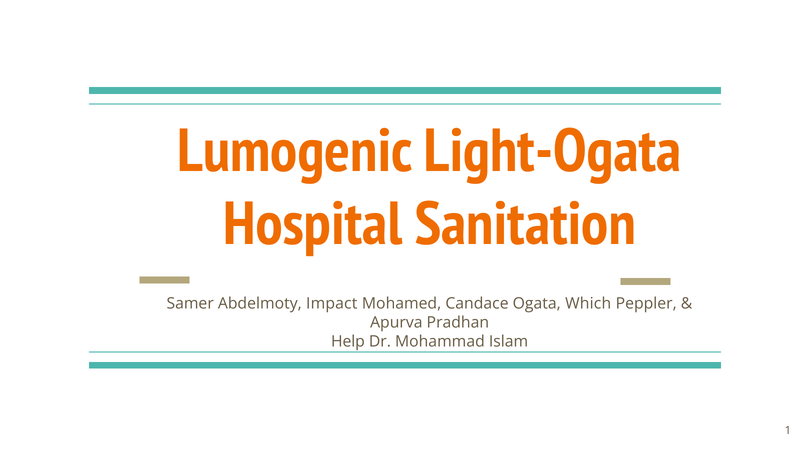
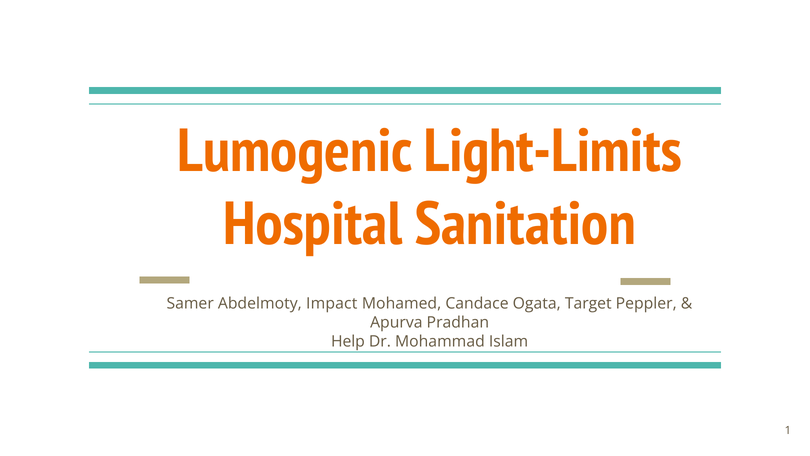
Light-Ogata: Light-Ogata -> Light-Limits (553, 151)
Which: Which -> Target (588, 303)
